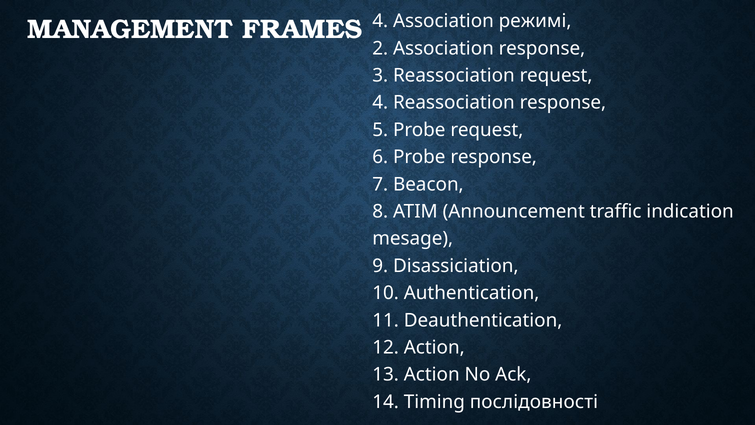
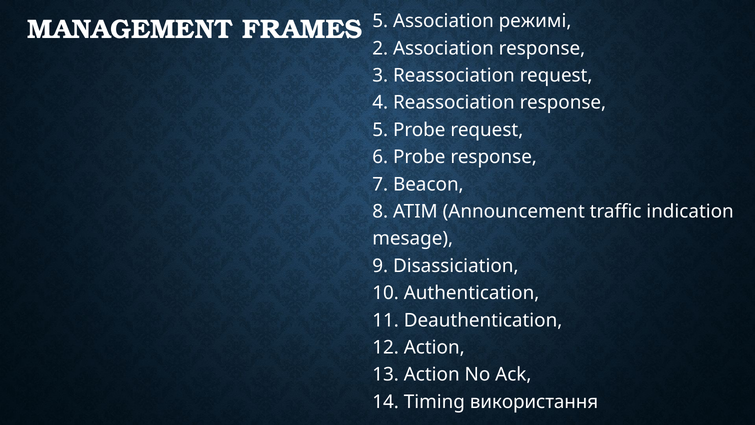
FRAMES 4: 4 -> 5 (380, 21)
послідовності: послідовності -> використання (534, 402)
